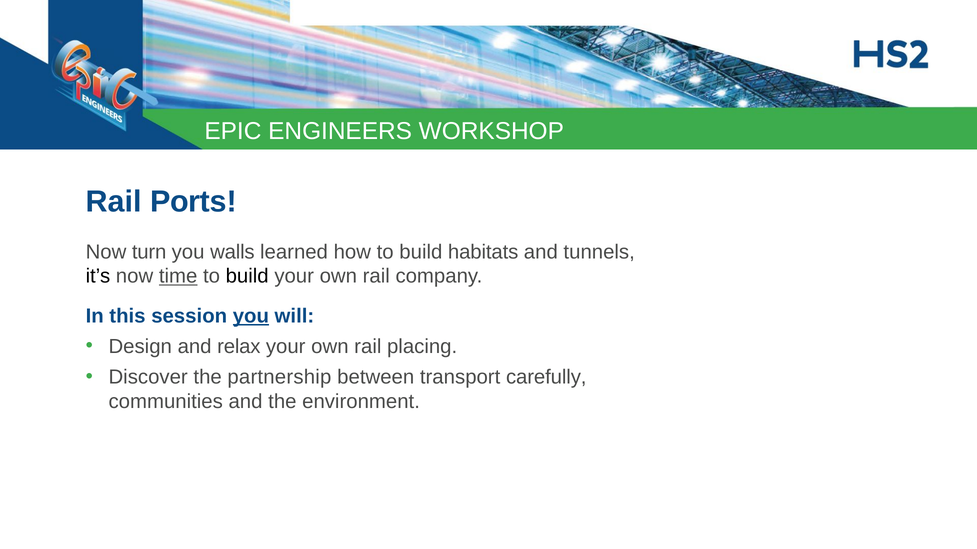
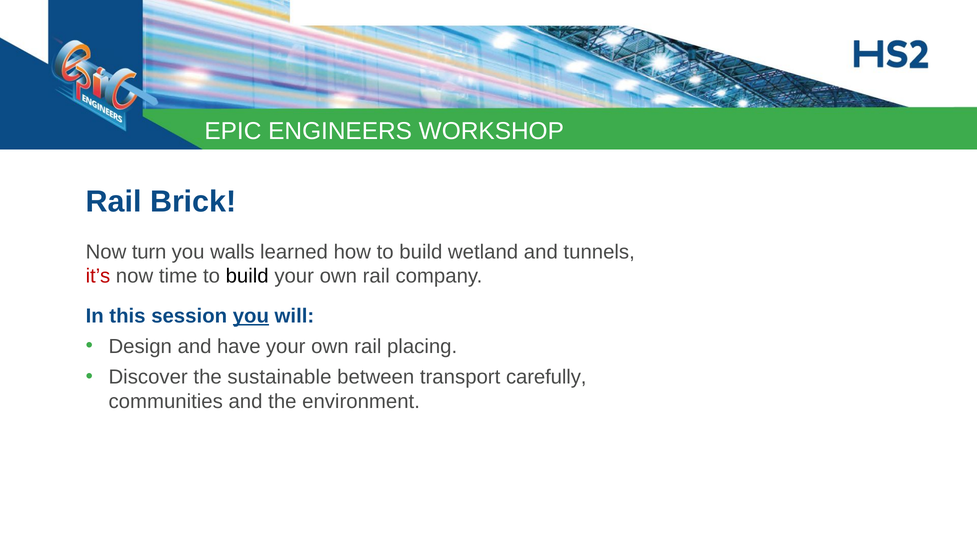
Ports: Ports -> Brick (193, 202)
habitats: habitats -> wetland (483, 252)
it’s colour: black -> red (98, 277)
time underline: present -> none (178, 277)
relax: relax -> have (239, 347)
partnership: partnership -> sustainable (279, 377)
